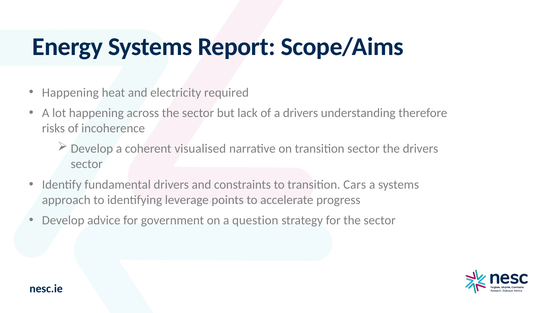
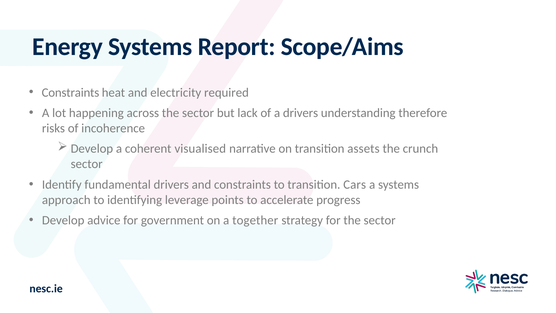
Happening: Happening -> Constraints (70, 92)
transition sector: sector -> assets (363, 149)
the drivers: drivers -> crunch (420, 149)
question: question -> together (255, 220)
